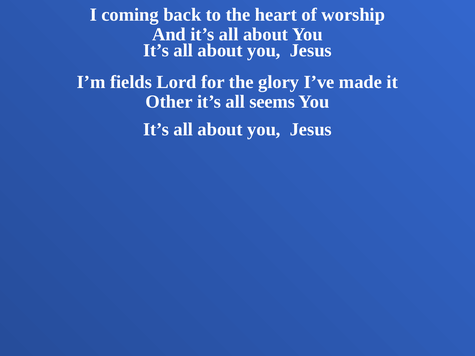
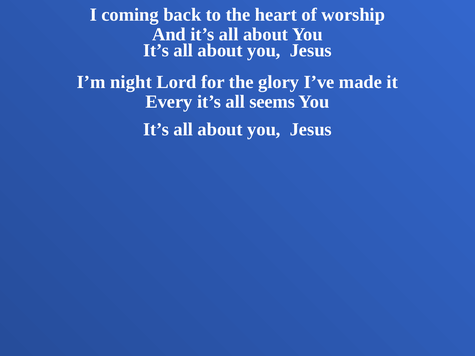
fields: fields -> night (131, 82)
Other: Other -> Every (169, 102)
